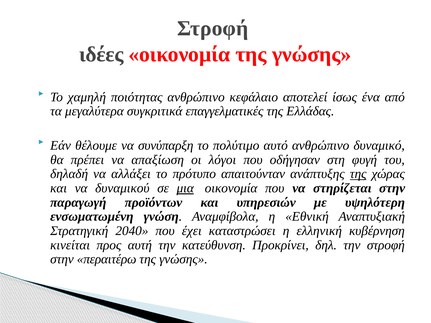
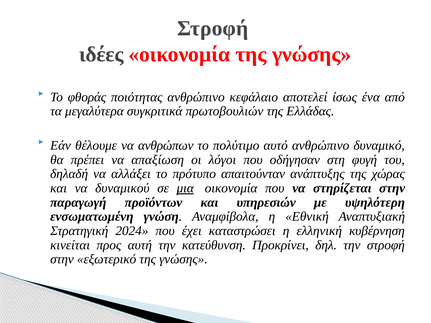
χαμηλή: χαμηλή -> φθοράς (87, 97)
επαγγελματικές: επαγγελματικές -> πρωτοβουλιών (224, 111)
συνύπαρξη: συνύπαρξη -> ανθρώπων (166, 146)
της underline: present -> none (358, 174)
2040: 2040 -> 2024 (132, 231)
περαιτέρω: περαιτέρω -> εξωτερικό (107, 259)
